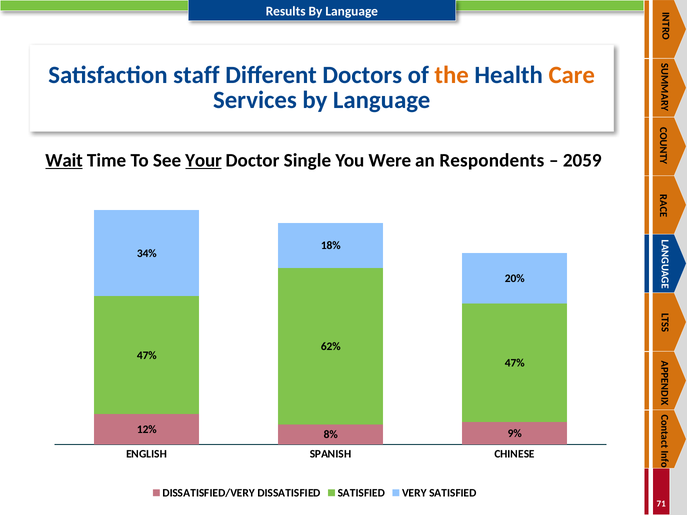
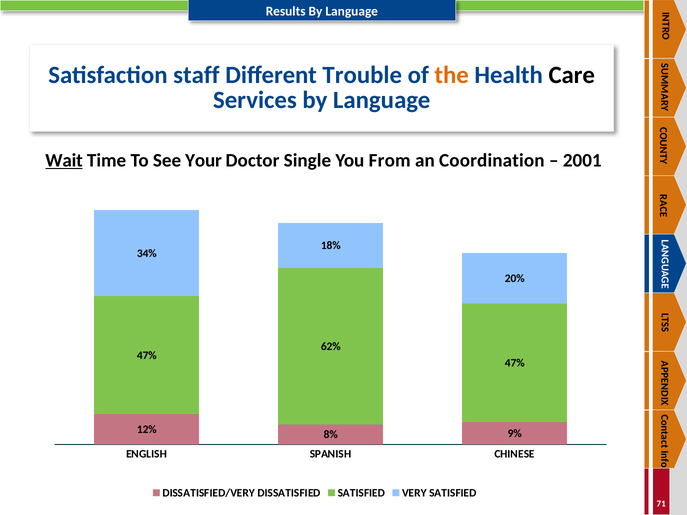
Doctors: Doctors -> Trouble (362, 75)
Care colour: orange -> black (572, 75)
Your underline: present -> none (204, 161)
Were: Were -> From (390, 161)
Respondents: Respondents -> Coordination (492, 161)
2059: 2059 -> 2001 (582, 161)
